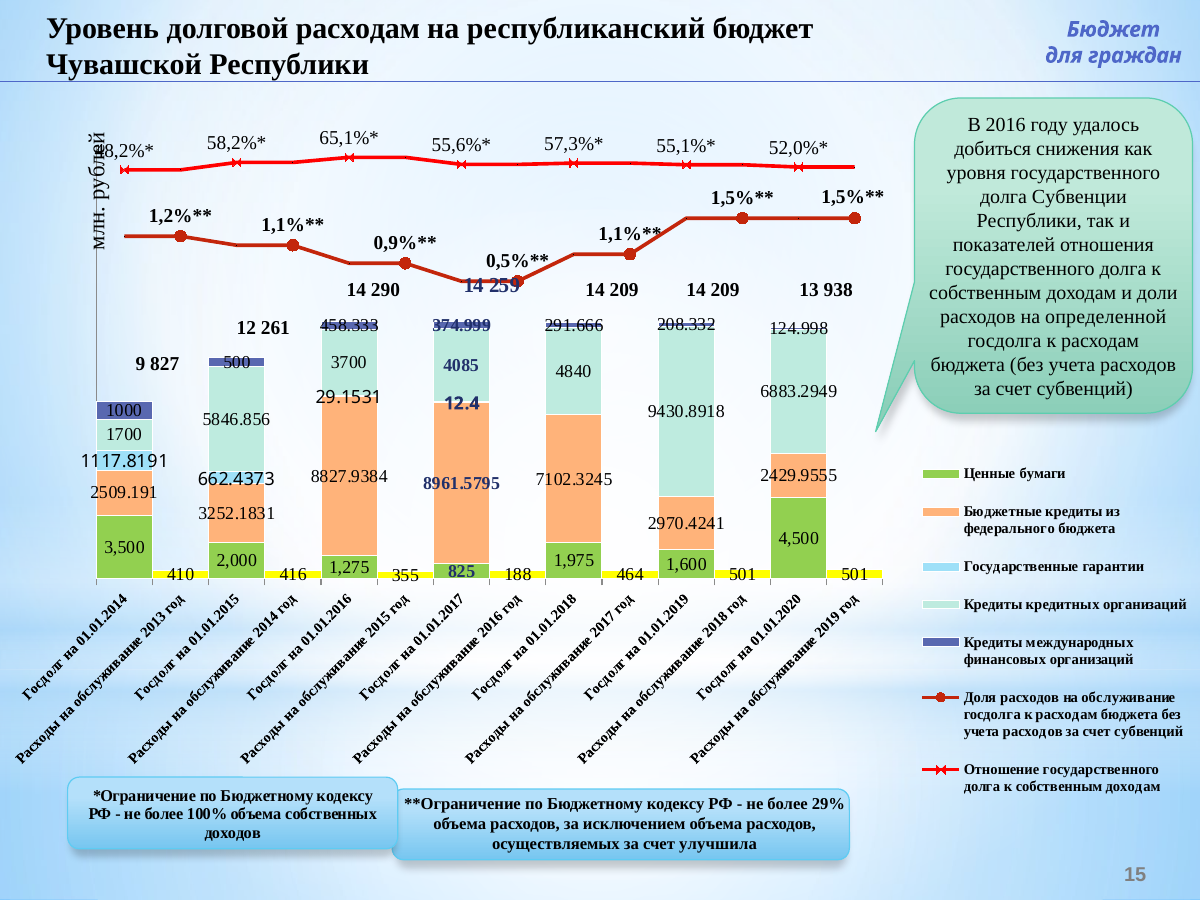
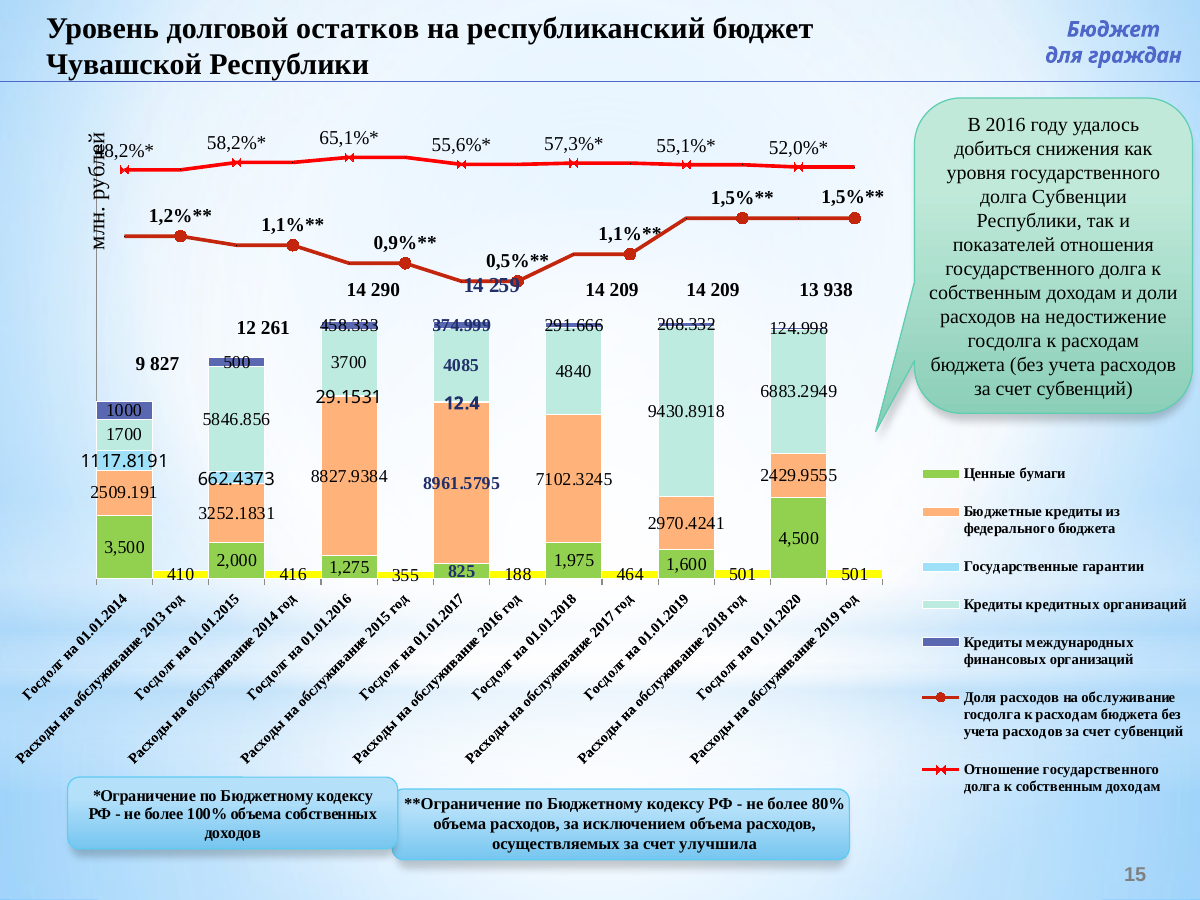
долговой расходам: расходам -> остатков (358, 28)
определенной: определенной -> недостижение (1106, 317)
29%: 29% -> 80% (828, 804)
